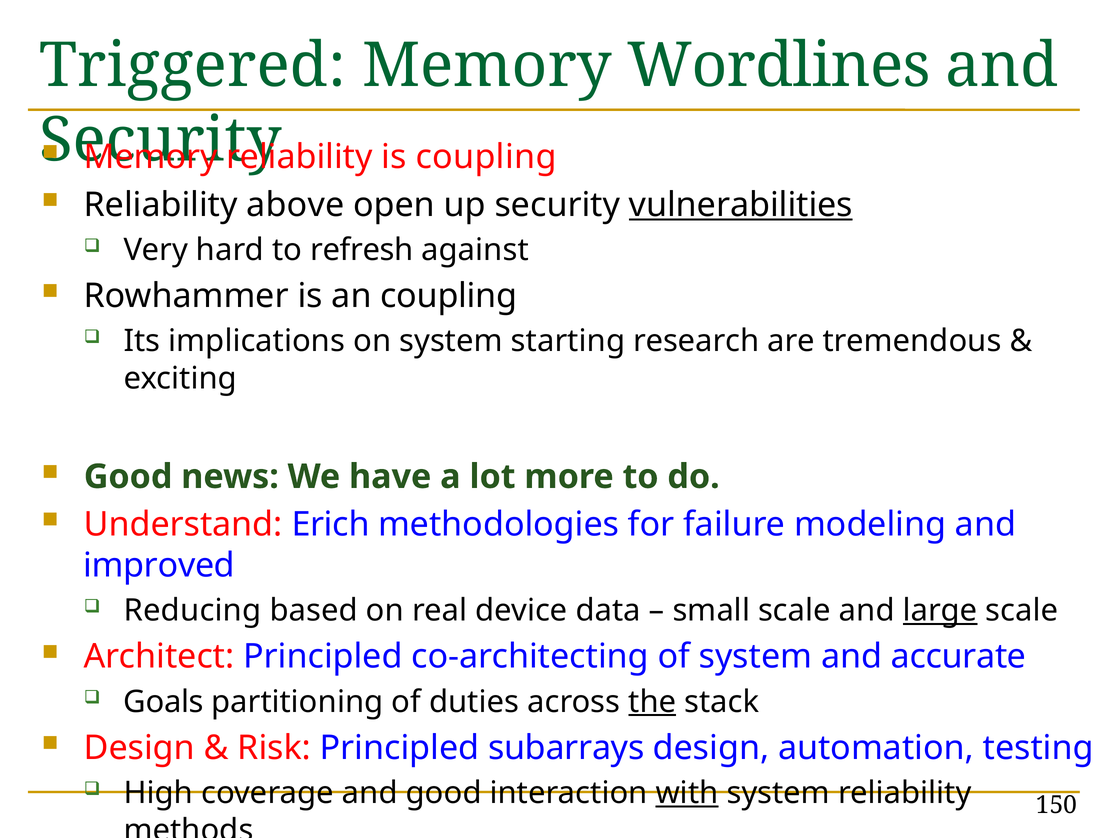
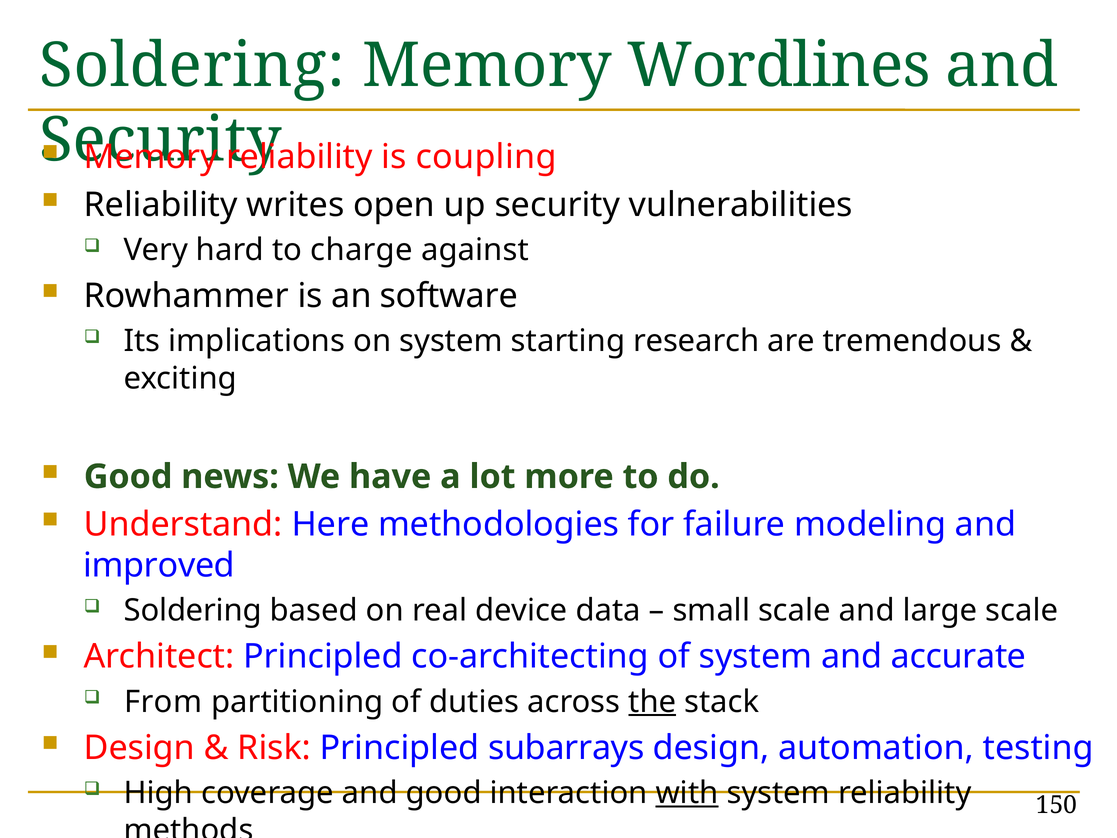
Triggered: Triggered -> Soldering (192, 66)
above: above -> writes (295, 205)
vulnerabilities underline: present -> none (741, 205)
refresh: refresh -> charge (362, 250)
an coupling: coupling -> software (449, 296)
Erich: Erich -> Here (330, 524)
Reducing: Reducing -> Soldering (193, 610)
large underline: present -> none (940, 610)
Goals: Goals -> From (163, 702)
